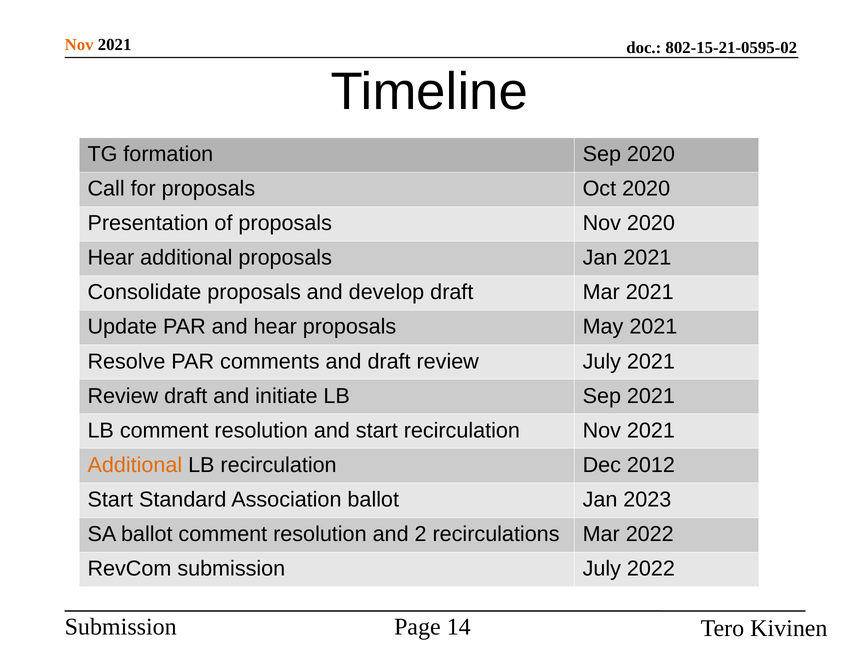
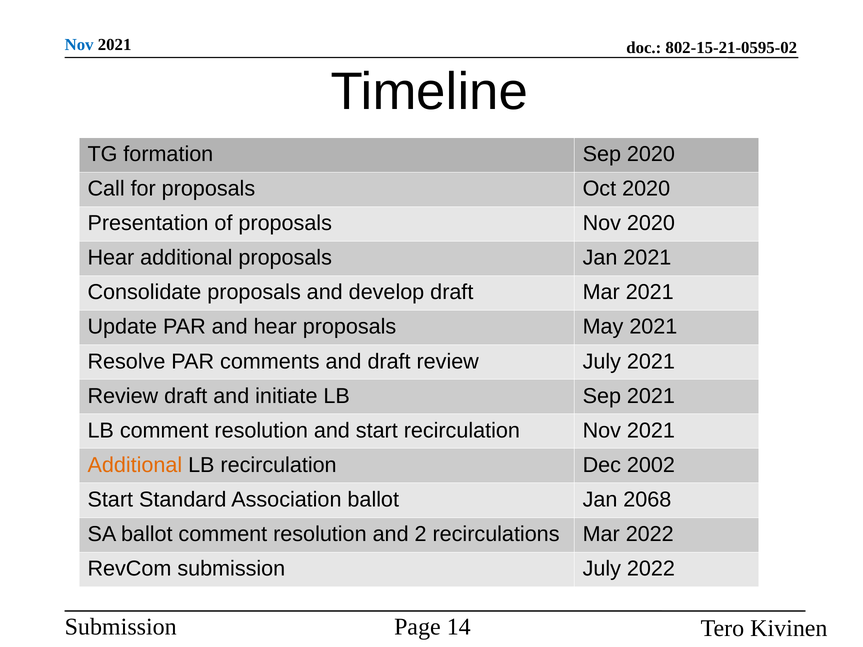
Nov colour: orange -> blue (79, 45)
2012: 2012 -> 2002 (651, 465)
2023: 2023 -> 2068 (647, 500)
